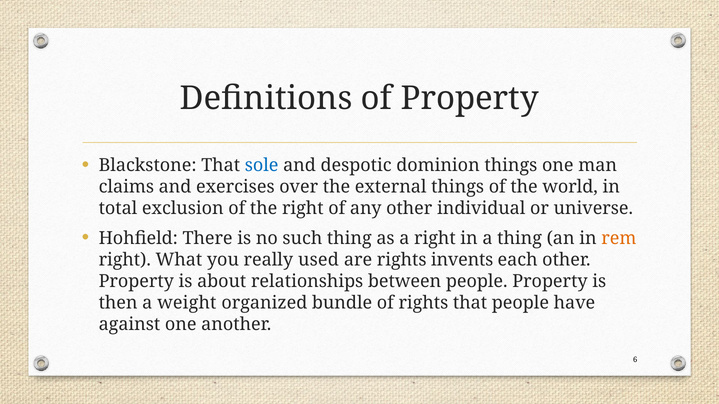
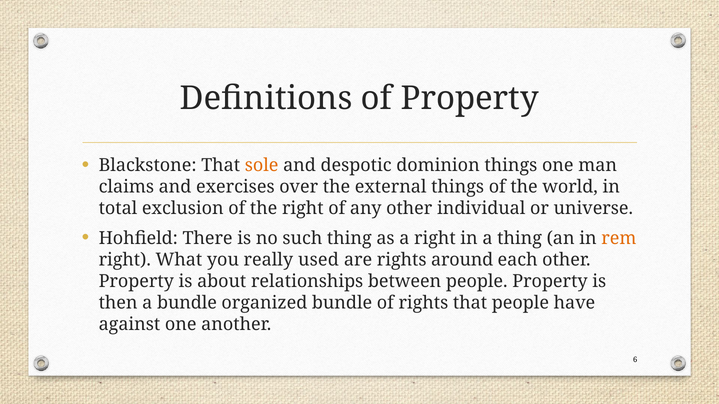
sole colour: blue -> orange (262, 166)
invents: invents -> around (462, 260)
a weight: weight -> bundle (187, 303)
